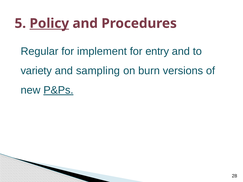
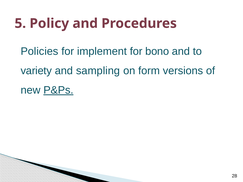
Policy underline: present -> none (49, 23)
Regular: Regular -> Policies (39, 51)
entry: entry -> bono (157, 51)
burn: burn -> form (149, 71)
